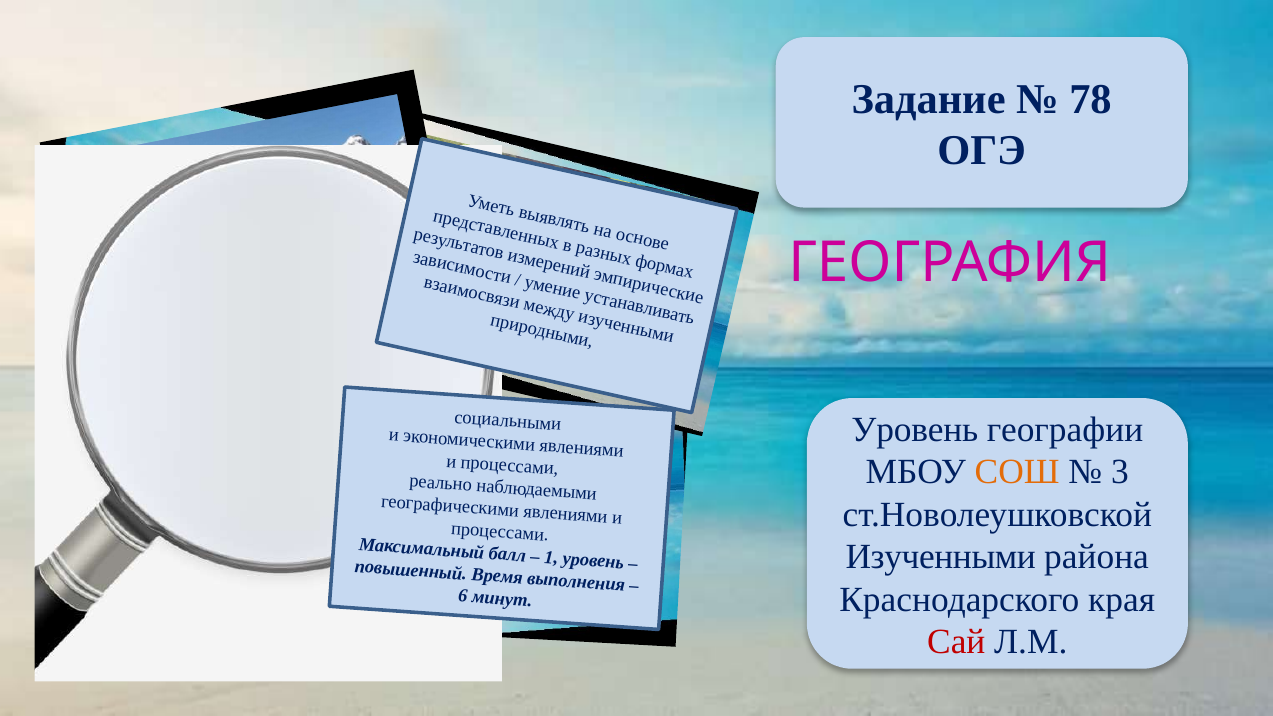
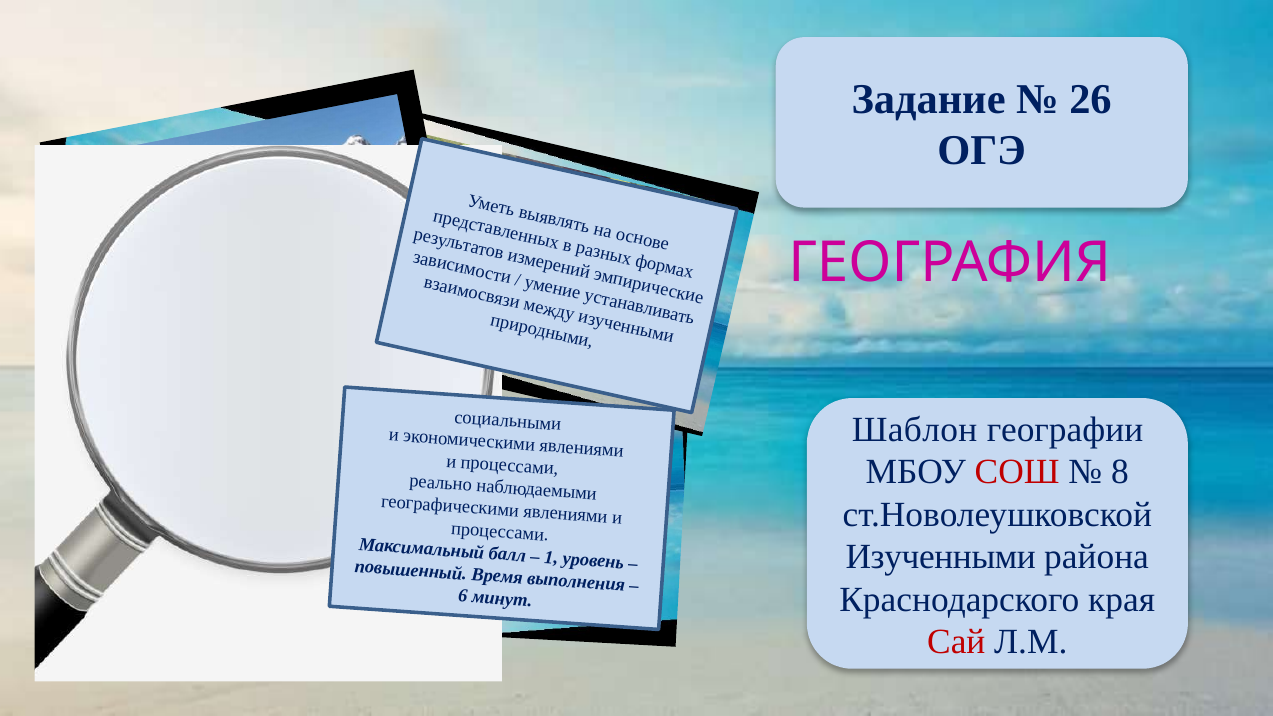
78: 78 -> 26 (1090, 100)
Уровень: Уровень -> Шаблон (915, 430)
СОШ colour: orange -> red (1017, 472)
3: 3 -> 8 (1120, 472)
